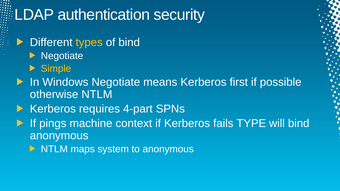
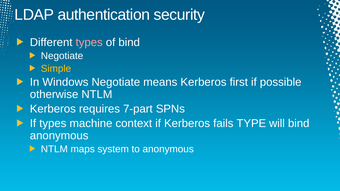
types colour: yellow -> pink (89, 42)
4-part: 4-part -> 7-part (138, 109)
If pings: pings -> types (53, 124)
